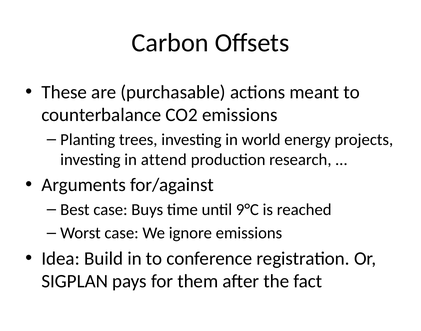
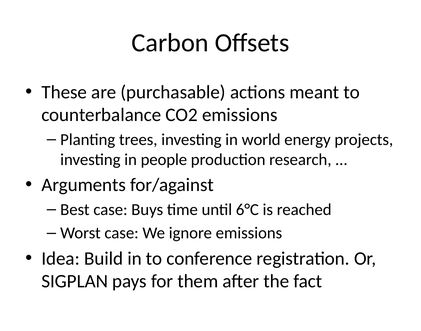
attend: attend -> people (164, 160)
9°C: 9°C -> 6°C (247, 210)
